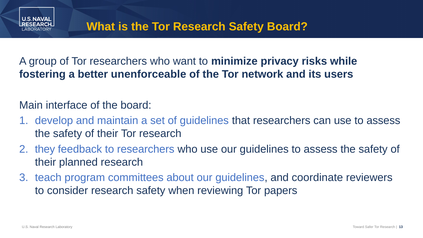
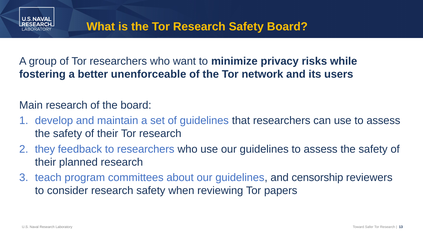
Main interface: interface -> research (67, 105)
coordinate: coordinate -> censorship (317, 178)
